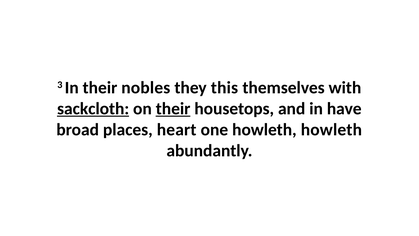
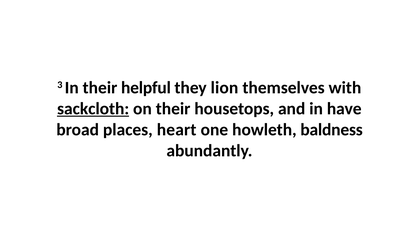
nobles: nobles -> helpful (146, 88)
this: this -> lion (224, 88)
their underline: present -> none (173, 109)
howleth howleth: howleth -> baldness (332, 130)
